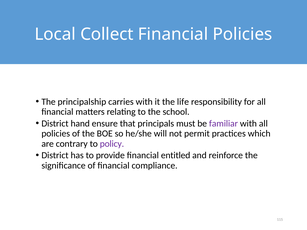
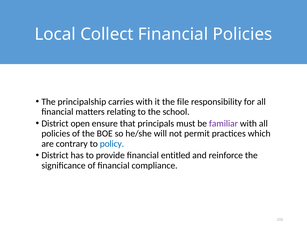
life: life -> file (183, 102)
hand: hand -> open (80, 124)
policy colour: purple -> blue (112, 144)
